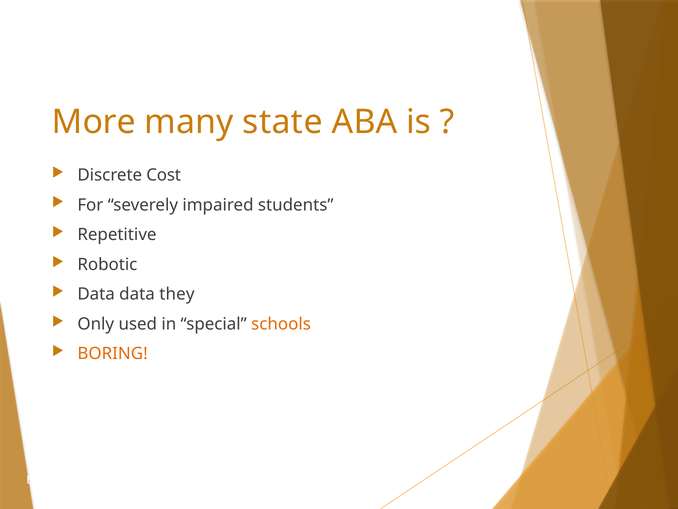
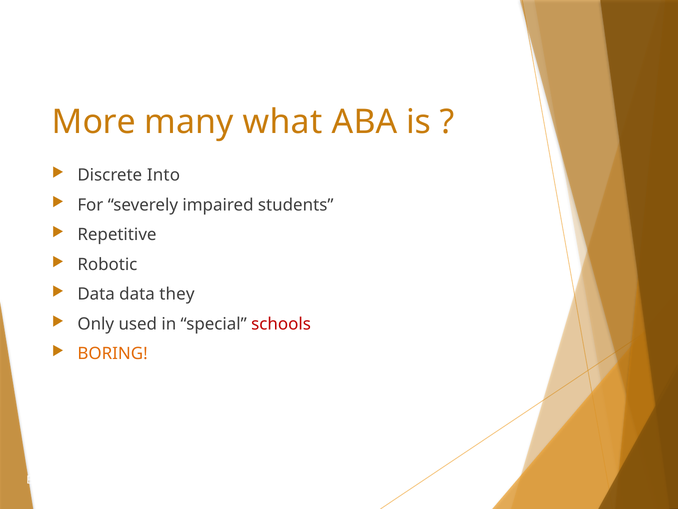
state: state -> what (283, 122)
Cost: Cost -> Into (163, 175)
schools colour: orange -> red (281, 324)
